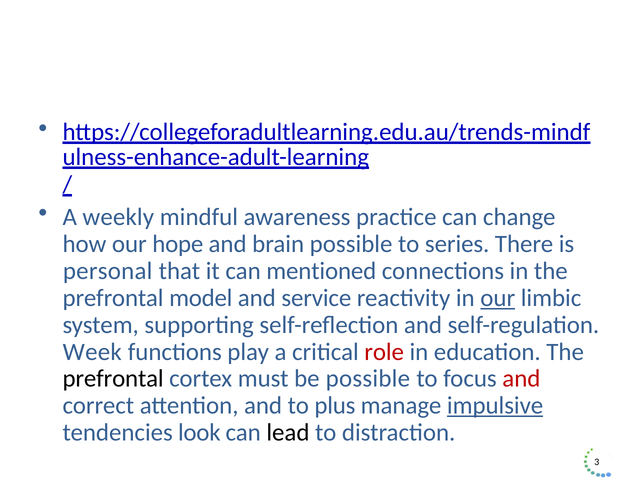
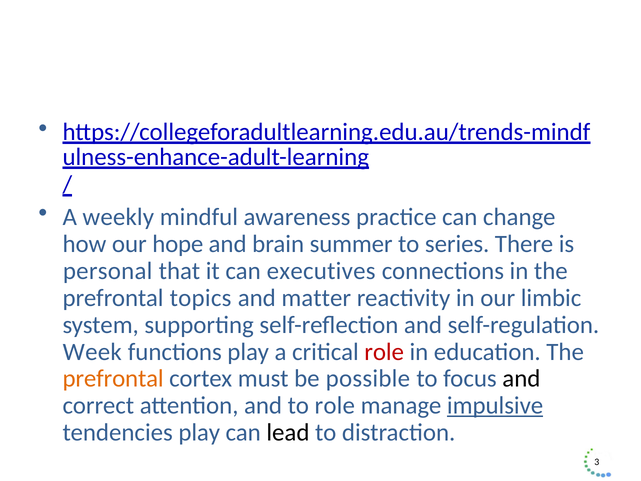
brain possible: possible -> summer (351, 244)
mentioned: mentioned -> executives (321, 271)
model: model -> topics (201, 298)
service: service -> matter (316, 298)
our underline: present -> none (498, 298)
prefrontal colour: black -> orange (113, 379)
and colour: red -> black (521, 379)
to plus: plus -> role (335, 405)
tendencies look: look -> play (199, 432)
